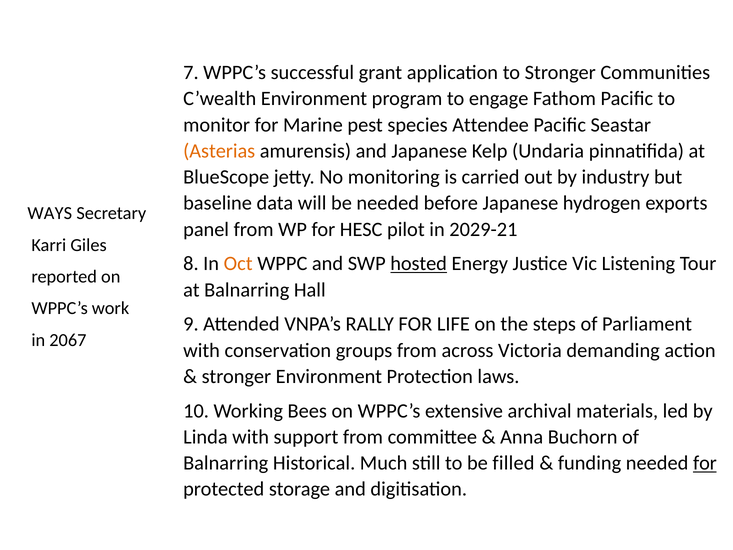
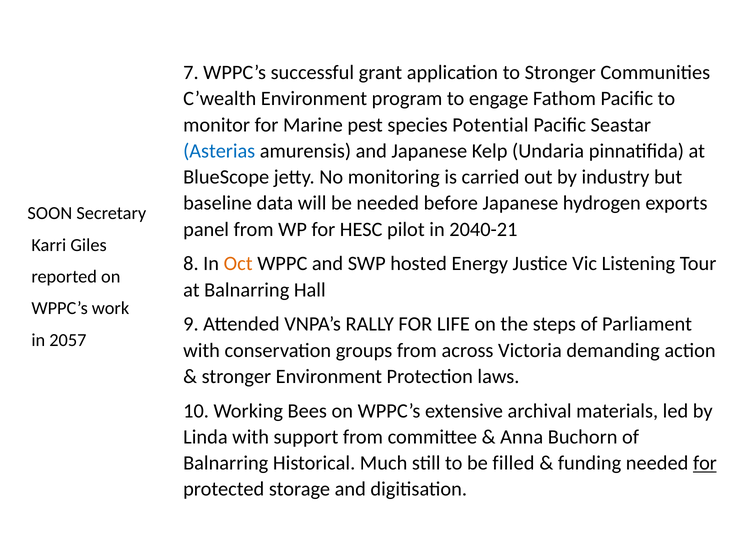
Attendee: Attendee -> Potential (490, 125)
Asterias colour: orange -> blue (219, 151)
WAYS: WAYS -> SOON (50, 213)
2029-21: 2029-21 -> 2040-21 (483, 229)
hosted underline: present -> none (419, 264)
2067: 2067 -> 2057 (68, 340)
